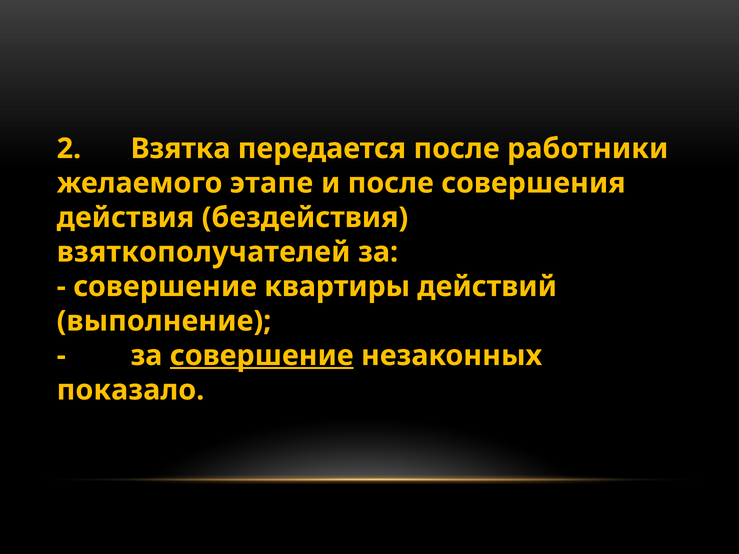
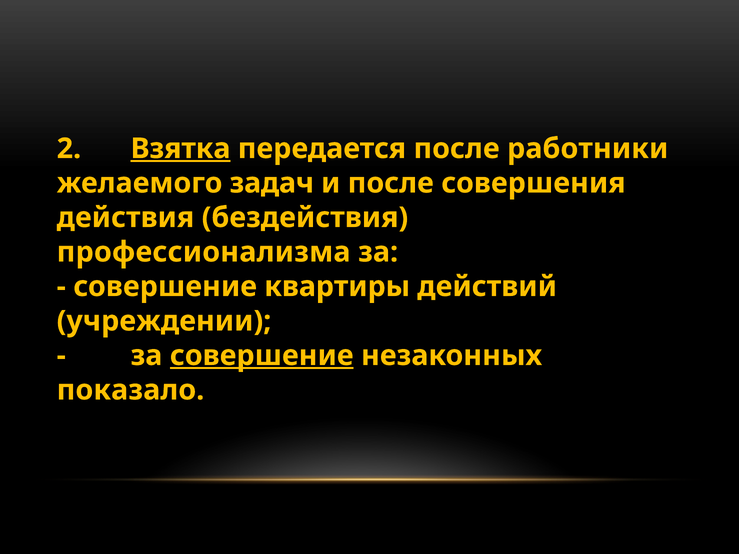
Взятка underline: none -> present (181, 149)
этапе: этапе -> задач (272, 183)
взяткополучателей: взяткополучателей -> профессионализма (204, 252)
выполнение: выполнение -> учреждении (164, 321)
